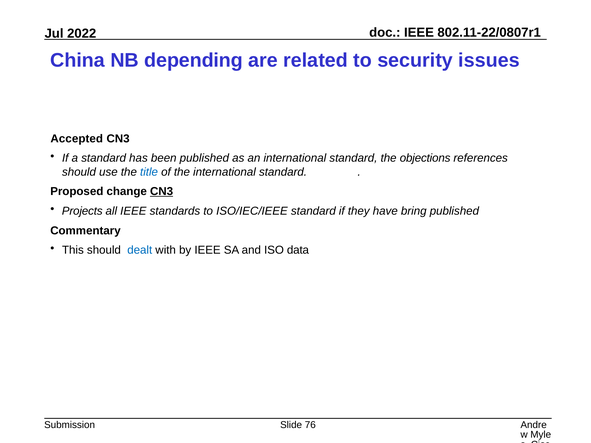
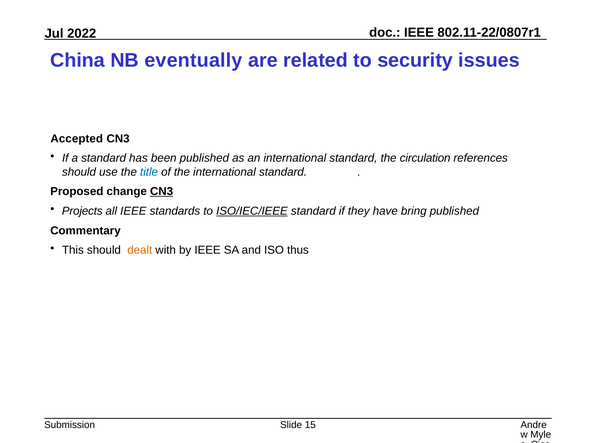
depending: depending -> eventually (193, 61)
objections: objections -> circulation (425, 158)
ISO/IEC/IEEE underline: none -> present (252, 211)
dealt colour: blue -> orange (140, 250)
data: data -> thus (298, 250)
76: 76 -> 15 (310, 425)
